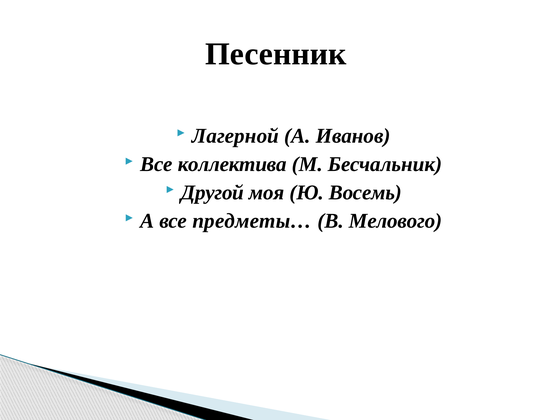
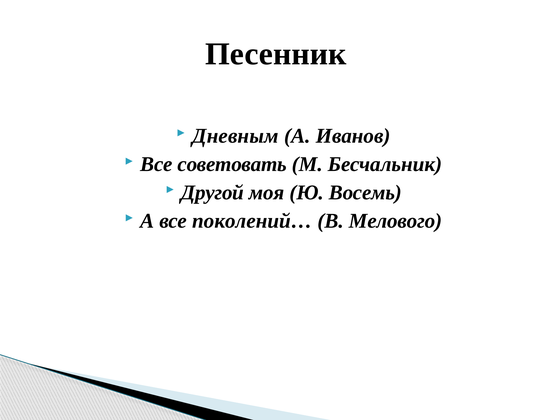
Лагерной: Лагерной -> Дневным (235, 136)
коллектива: коллектива -> советовать (232, 164)
предметы…: предметы… -> поколений… (252, 221)
